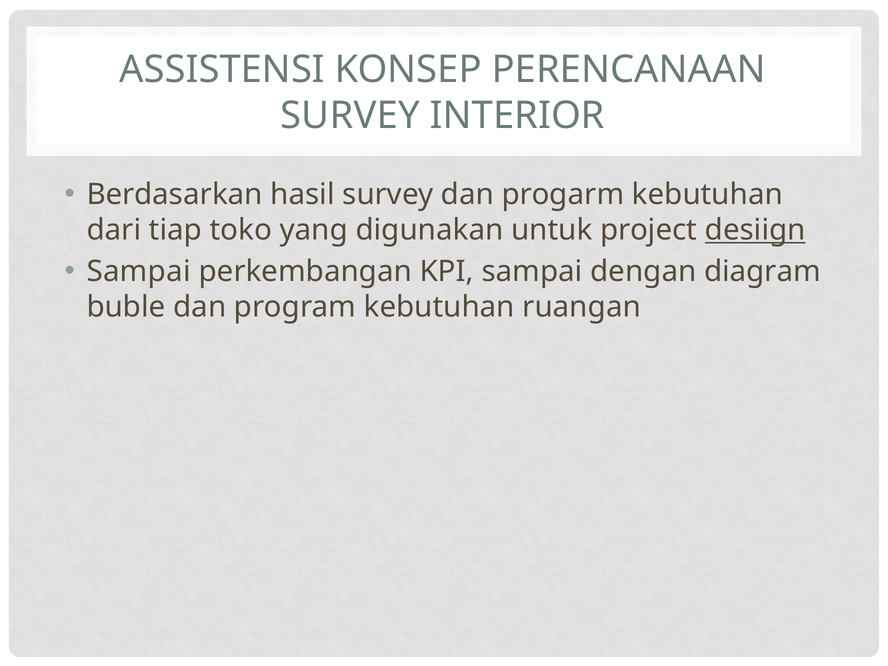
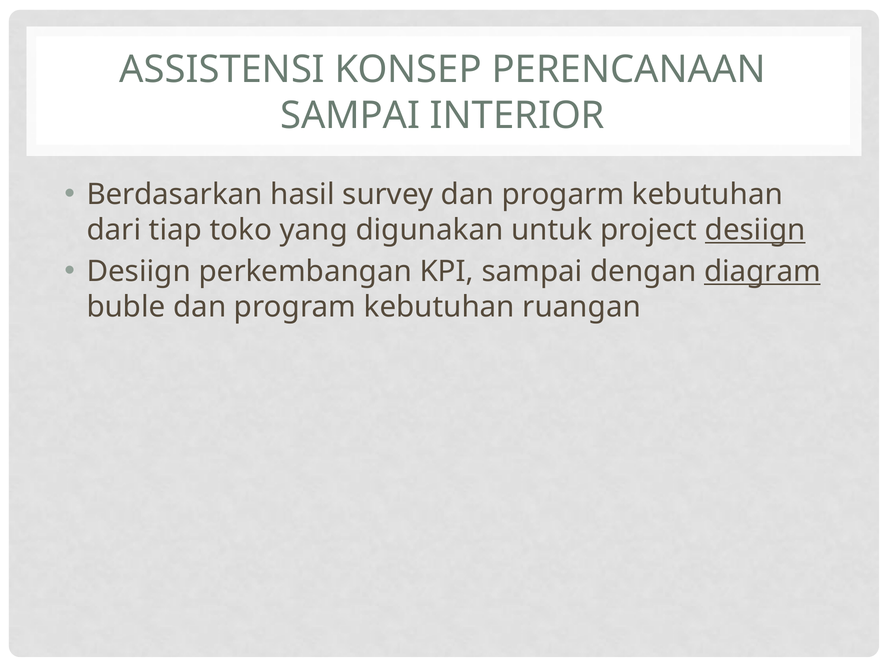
SURVEY: SURVEY -> SAMPAI (350, 116)
Sampai: Sampai -> Desiign (139, 271)
diagram underline: none -> present (762, 271)
